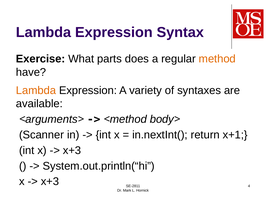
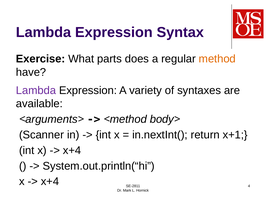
Lambda colour: orange -> purple (36, 90)
x+3: x+3 -> x+4 (72, 150)
x+3: x+3 -> x+4 (50, 181)
